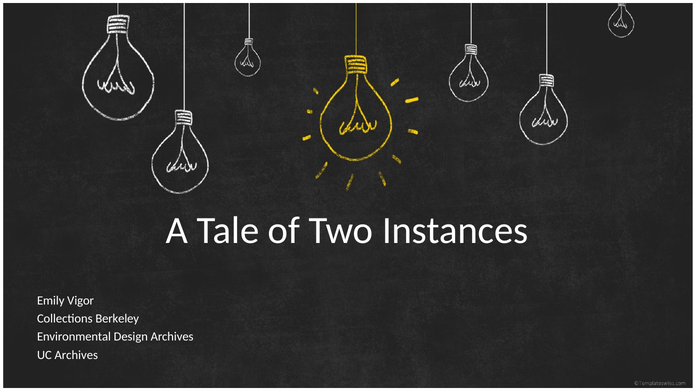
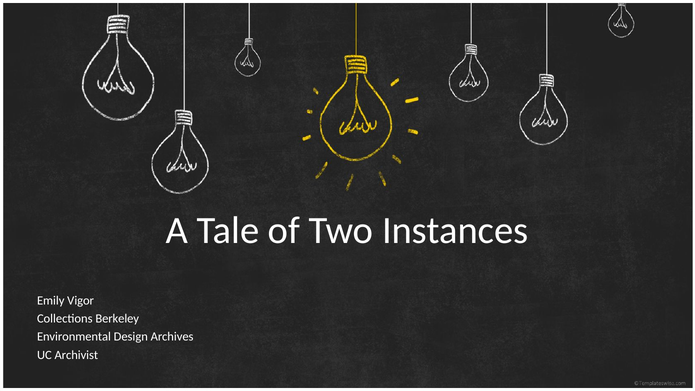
UC Archives: Archives -> Archivist (76, 355)
